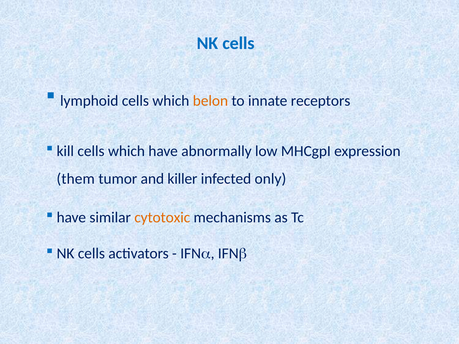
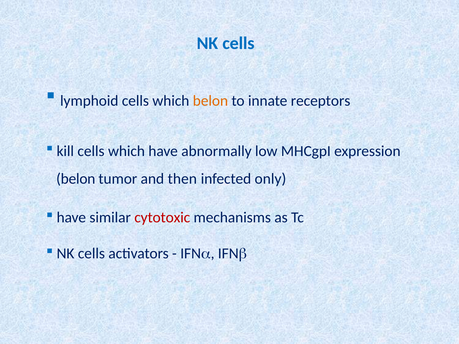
them: them -> belon (76, 179)
killer: killer -> then (182, 179)
cytotoxic colour: orange -> red (162, 218)
